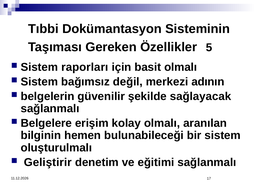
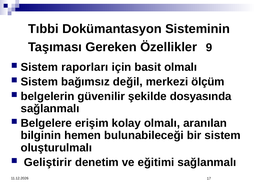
5: 5 -> 9 (209, 48)
adının: adının -> ölçüm (208, 82)
sağlayacak: sağlayacak -> dosyasında (201, 96)
